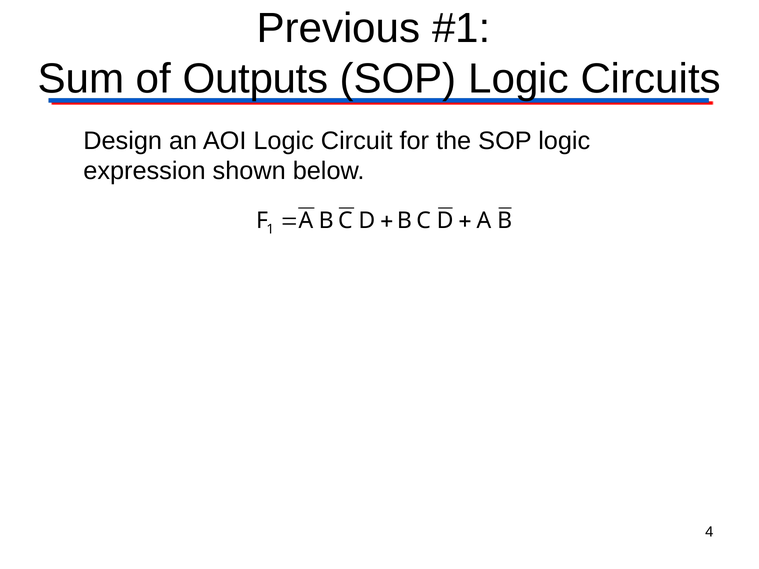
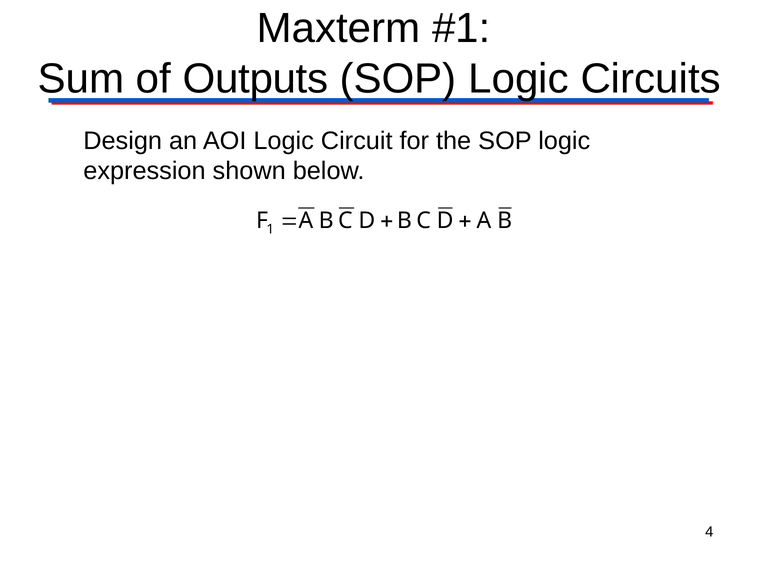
Previous: Previous -> Maxterm (339, 28)
